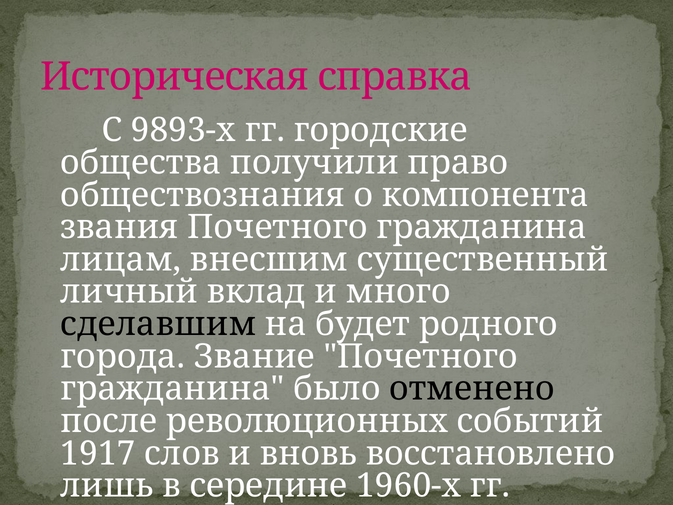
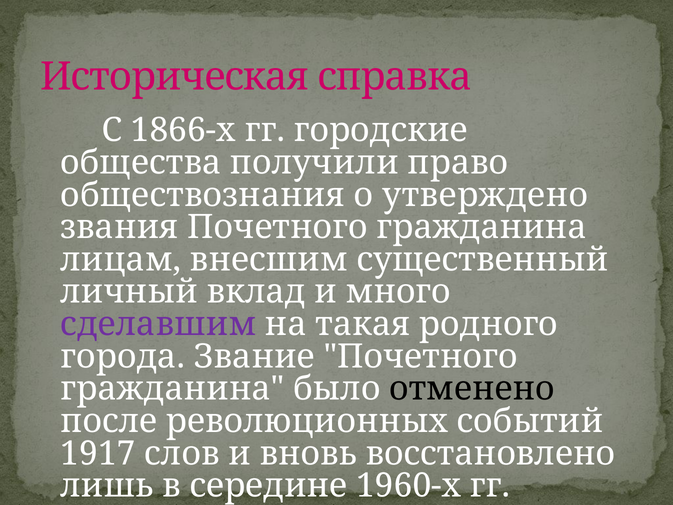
9893-х: 9893-х -> 1866-х (183, 130)
компонента: компонента -> утверждено (485, 195)
сделавшим colour: black -> purple (158, 324)
будет: будет -> такая (363, 324)
